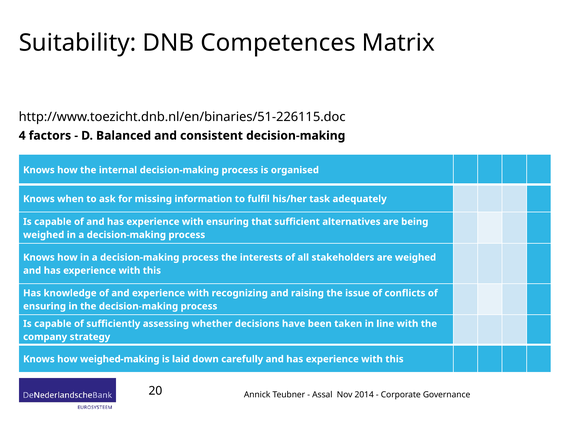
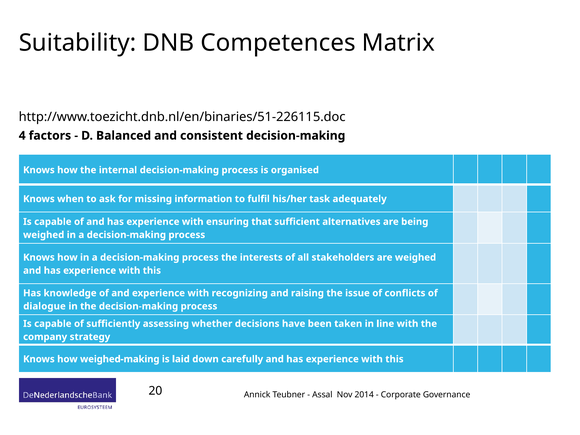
ensuring: ensuring -> dialogue (44, 306)
